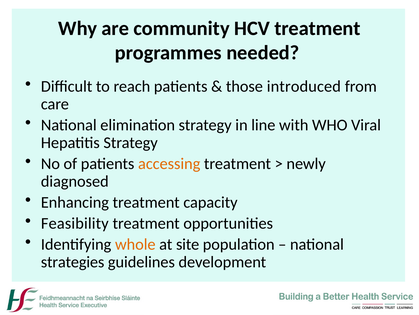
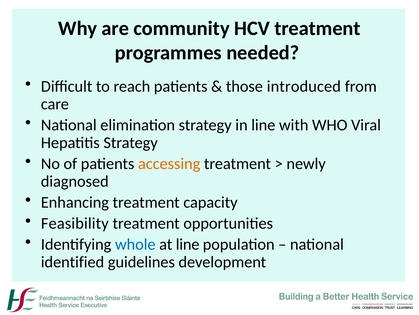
whole colour: orange -> blue (135, 244)
at site: site -> line (188, 244)
strategies: strategies -> identified (73, 261)
